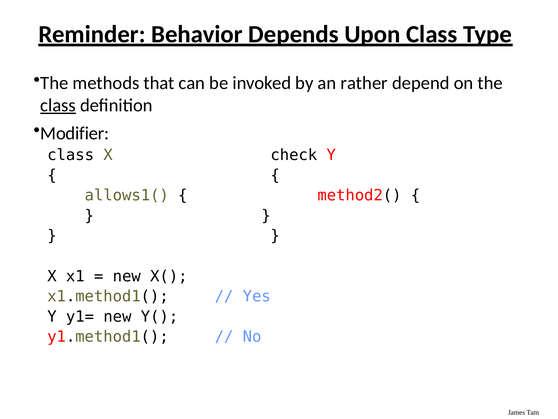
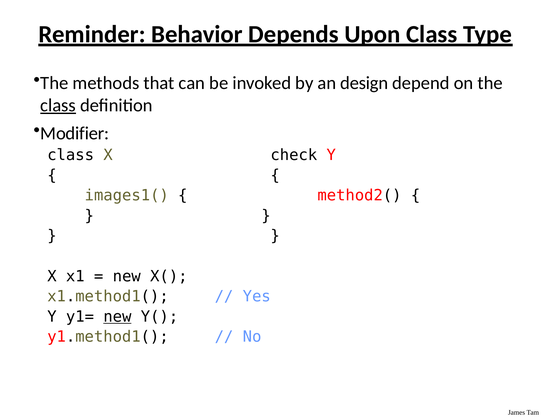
rather: rather -> design (364, 83)
allows1(: allows1( -> images1( (127, 195)
new underline: none -> present (117, 316)
